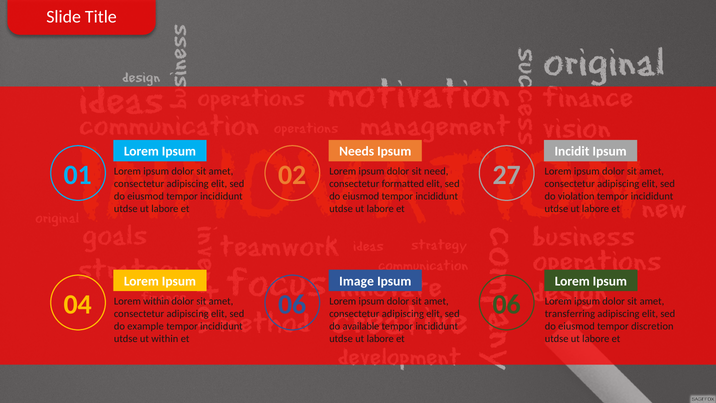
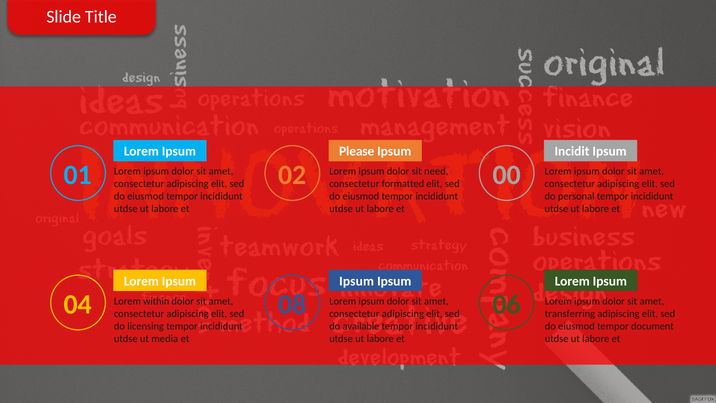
Needs: Needs -> Please (357, 151)
27: 27 -> 00 (507, 175)
violation: violation -> personal (576, 196)
Image: Image -> Ipsum (357, 281)
04 06: 06 -> 08 (292, 304)
example: example -> licensing (146, 326)
discretion: discretion -> document (652, 326)
ut within: within -> media (165, 339)
